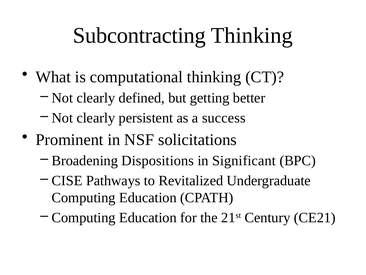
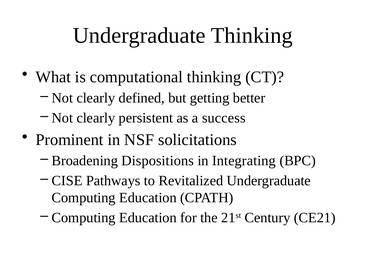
Subcontracting: Subcontracting -> Undergraduate (139, 35)
Significant: Significant -> Integrating (244, 160)
